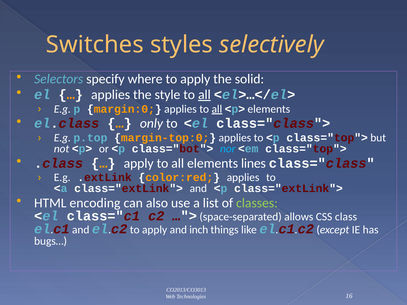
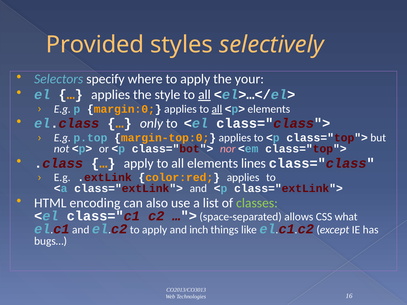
Switches: Switches -> Provided (95, 45)
solid: solid -> your (249, 79)
nor colour: light blue -> pink (228, 149)
class: class -> what (346, 217)
